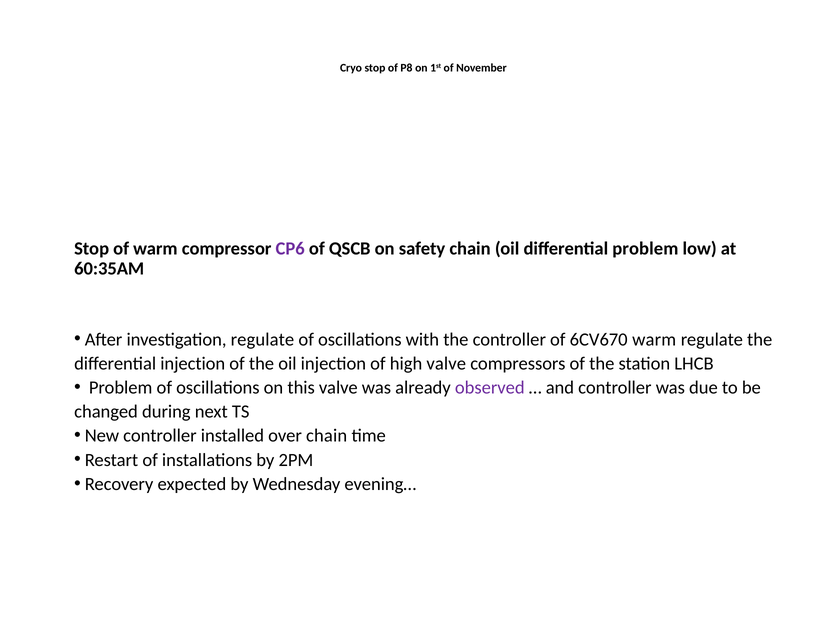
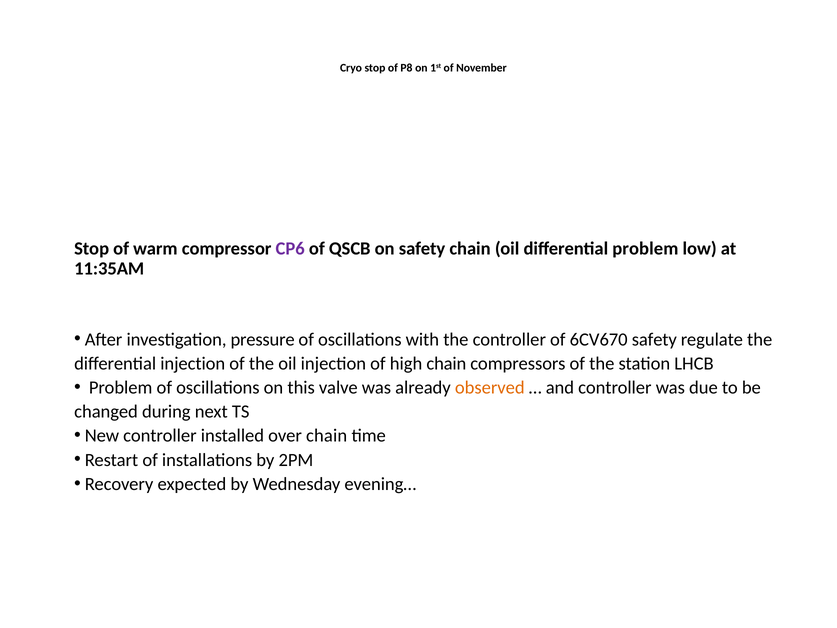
60:35AM: 60:35AM -> 11:35AM (109, 268)
investigation regulate: regulate -> pressure (263, 339)
6CV670 warm: warm -> safety (654, 339)
high valve: valve -> chain (446, 363)
observed colour: purple -> orange (490, 387)
